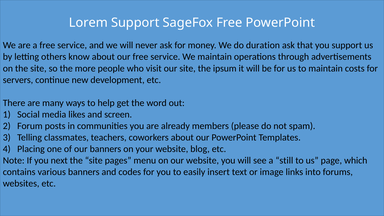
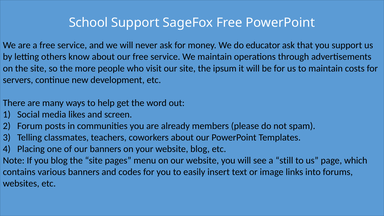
Lorem: Lorem -> School (88, 23)
duration: duration -> educator (263, 45)
you next: next -> blog (59, 161)
